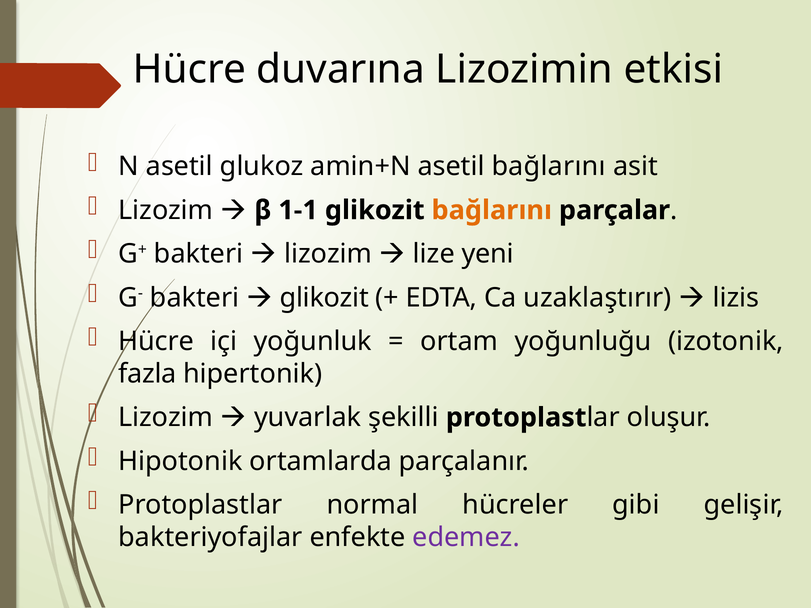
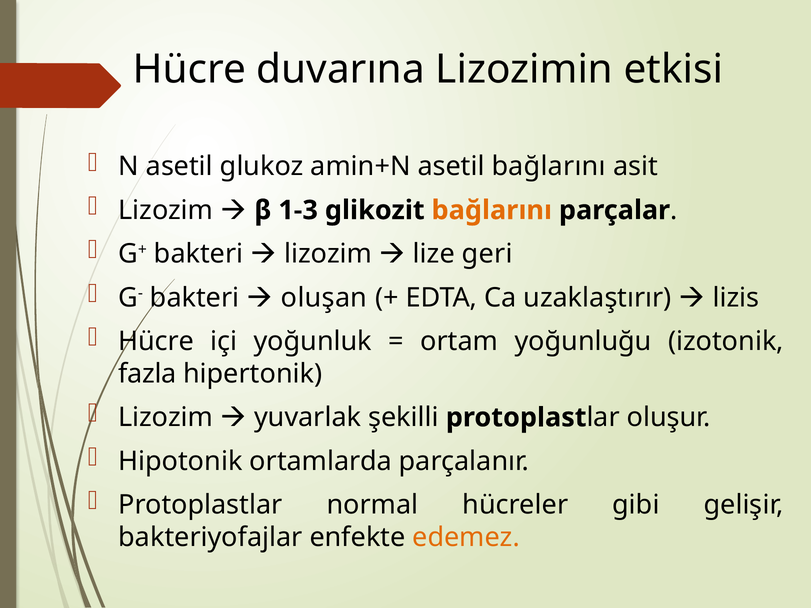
1-1: 1-1 -> 1-3 (298, 210)
yeni: yeni -> geri (487, 254)
glikozit: glikozit -> oluşan (324, 298)
edemez colour: purple -> orange (466, 537)
